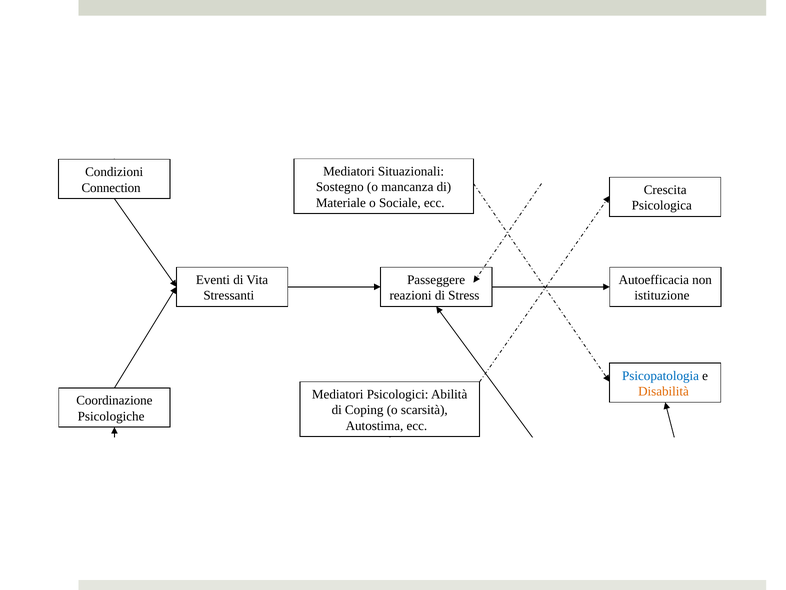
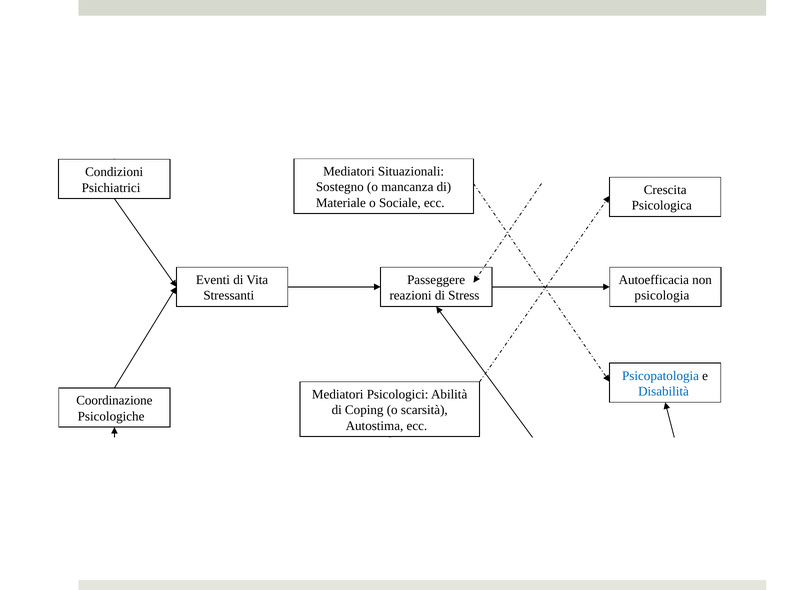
Connection: Connection -> Psichiatrici (111, 188)
istituzione: istituzione -> psicologia (662, 295)
Disabilità colour: orange -> blue (664, 391)
